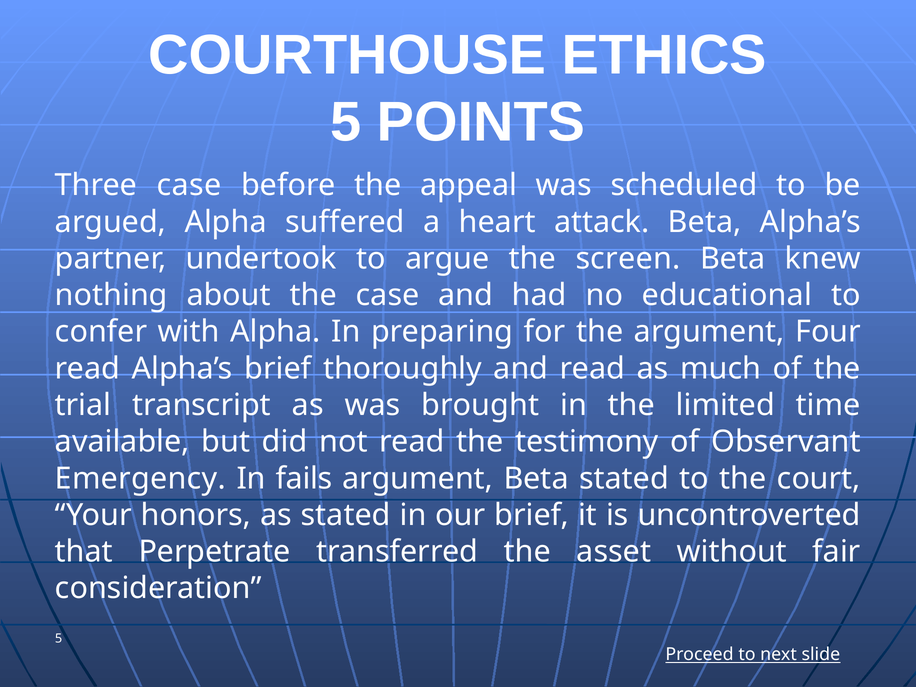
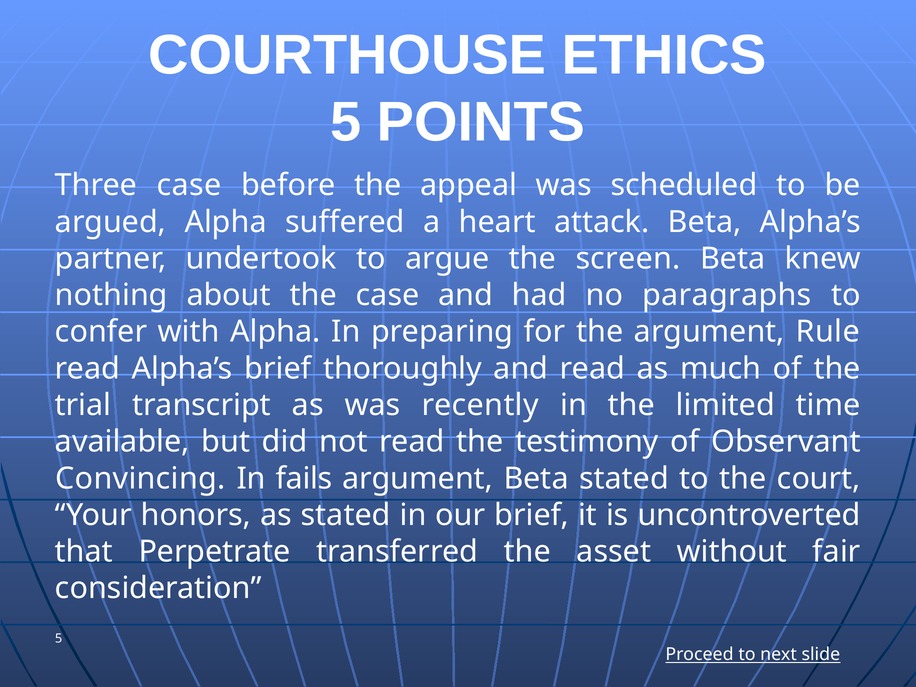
educational: educational -> paragraphs (727, 295)
Four: Four -> Rule (828, 332)
brought: brought -> recently (480, 405)
Emergency: Emergency -> Convincing (140, 478)
